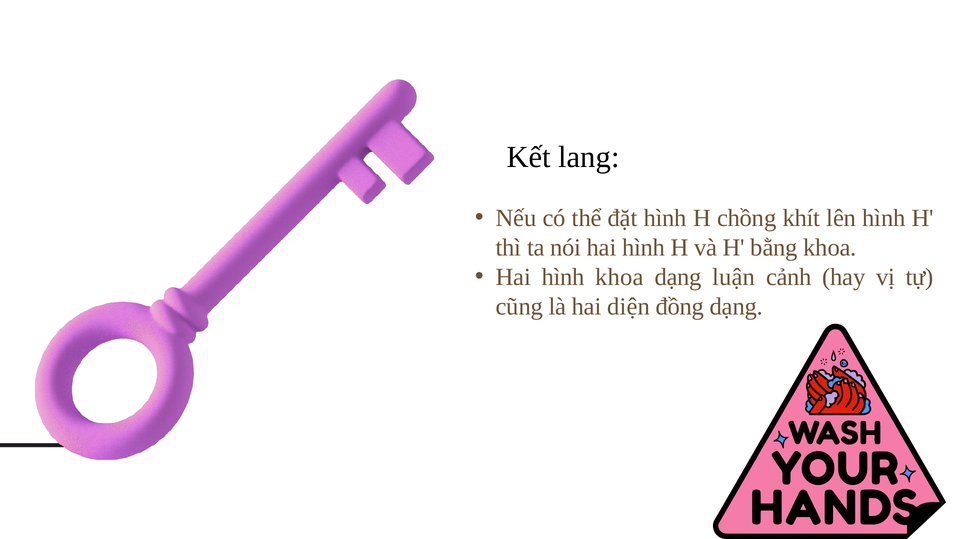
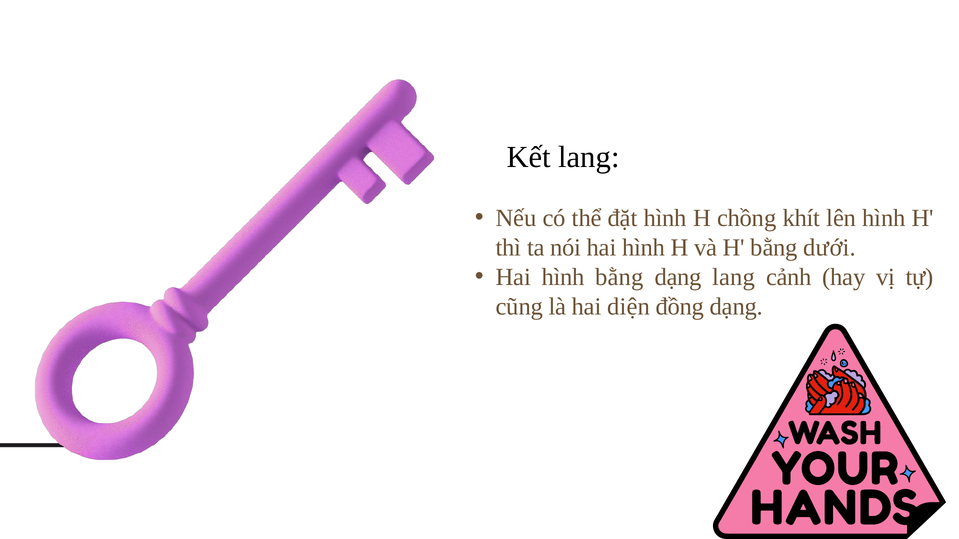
bằng khoa: khoa -> dưới (830, 248)
hình khoa: khoa -> bằng (619, 277)
dạng luận: luận -> lang (734, 277)
